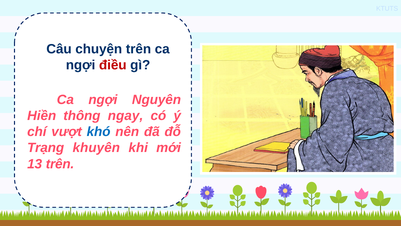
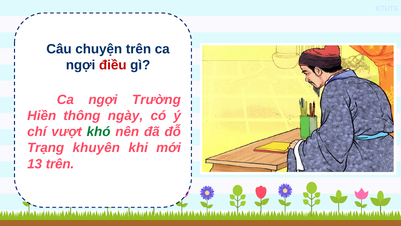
Nguyên: Nguyên -> Trường (156, 99)
ngay: ngay -> ngày (126, 116)
khó colour: blue -> green (99, 132)
